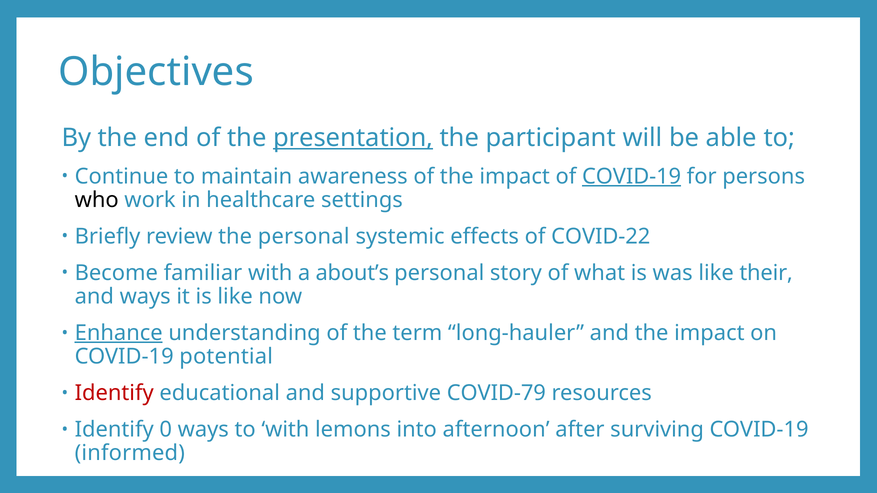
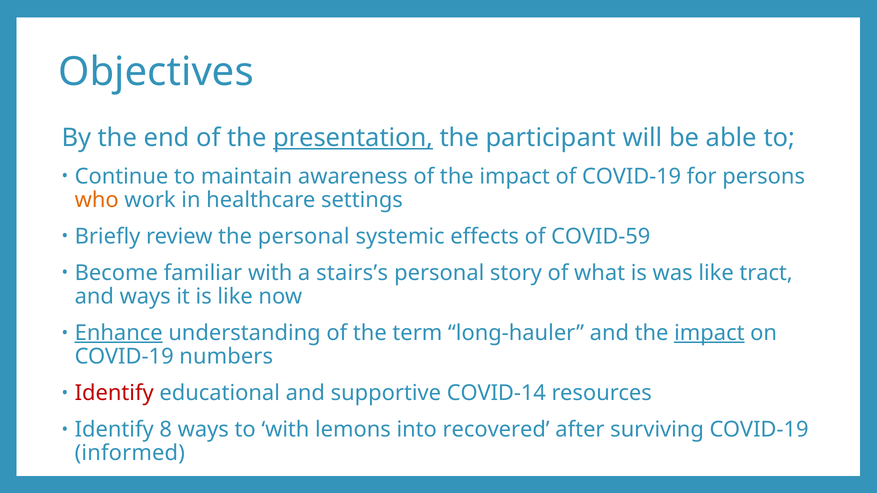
COVID-19 underline: present -> none (632, 176)
who colour: black -> orange (97, 200)
COVID-22: COVID-22 -> COVID-59 (601, 237)
about’s: about’s -> stairs’s (352, 273)
their: their -> tract (766, 273)
impact underline: none -> present (709, 333)
potential: potential -> numbers (226, 357)
COVID-79: COVID-79 -> COVID-14 (496, 393)
0: 0 -> 8 (166, 430)
afternoon: afternoon -> recovered (496, 430)
